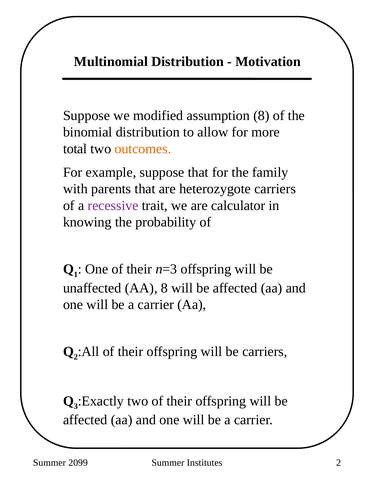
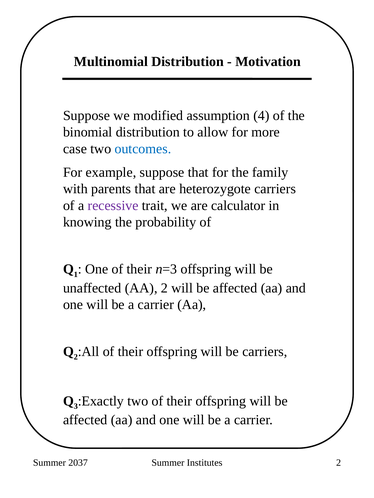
assumption 8: 8 -> 4 (261, 116)
total: total -> case (75, 149)
outcomes colour: orange -> blue (143, 149)
AA 8: 8 -> 2 (164, 288)
2099: 2099 -> 2037 (78, 463)
